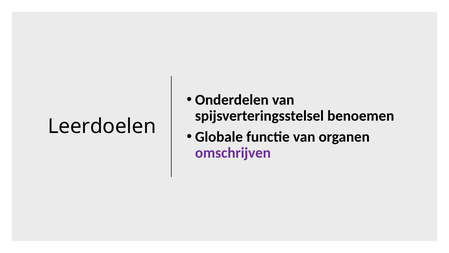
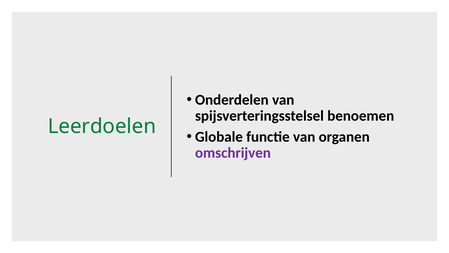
Leerdoelen colour: black -> green (102, 126)
